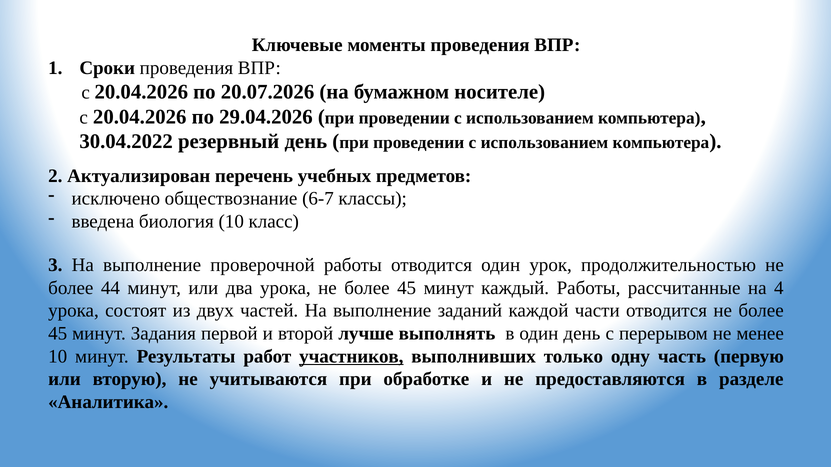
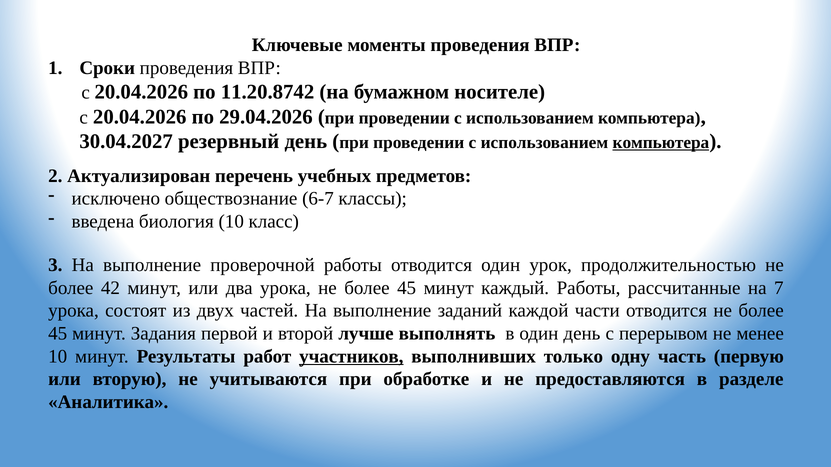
20.07.2026: 20.07.2026 -> 11.20.8742 (268, 92)
30.04.2022: 30.04.2022 -> 30.04.2027 (126, 142)
компьютера underline: none -> present (661, 143)
44: 44 -> 42 (110, 288)
4: 4 -> 7 (779, 288)
